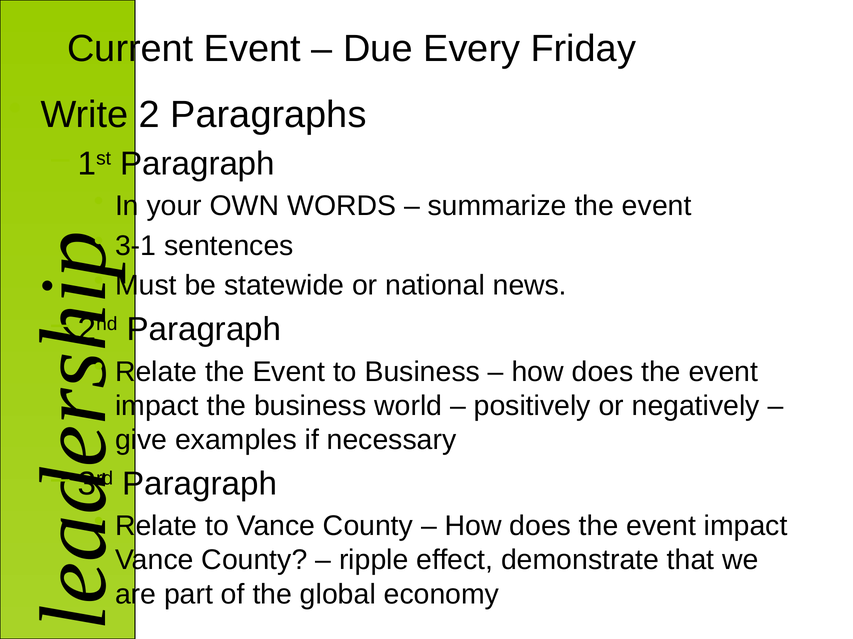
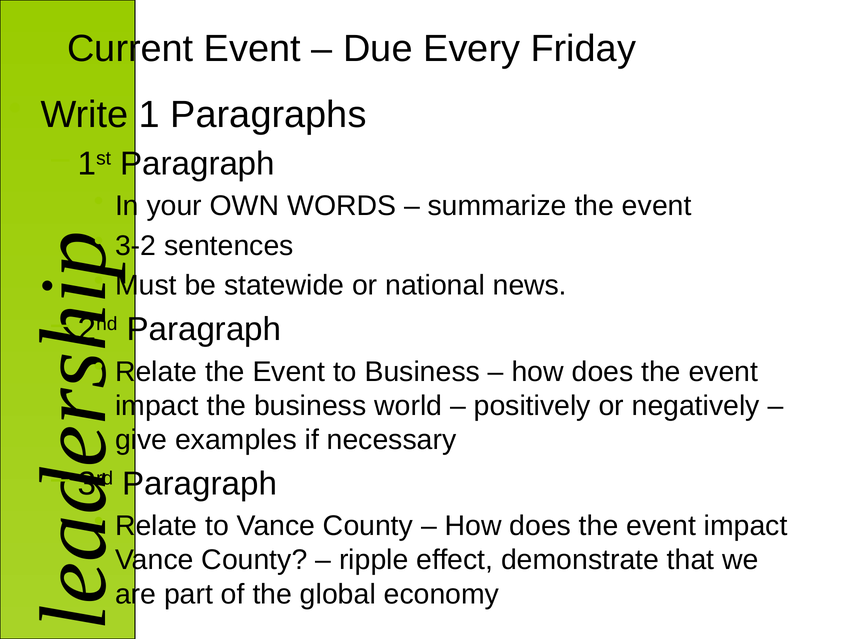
2: 2 -> 1 (149, 115)
3-1: 3-1 -> 3-2 (136, 246)
